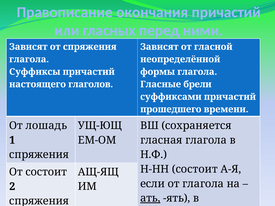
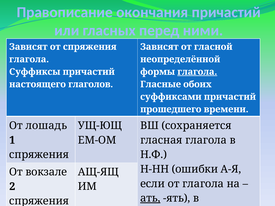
глагола underline: none -> present (197, 72)
брели: брели -> обоих (197, 84)
Н-НН состоит: состоит -> ошибки (195, 169)
От состоит: состоит -> вокзале (46, 172)
